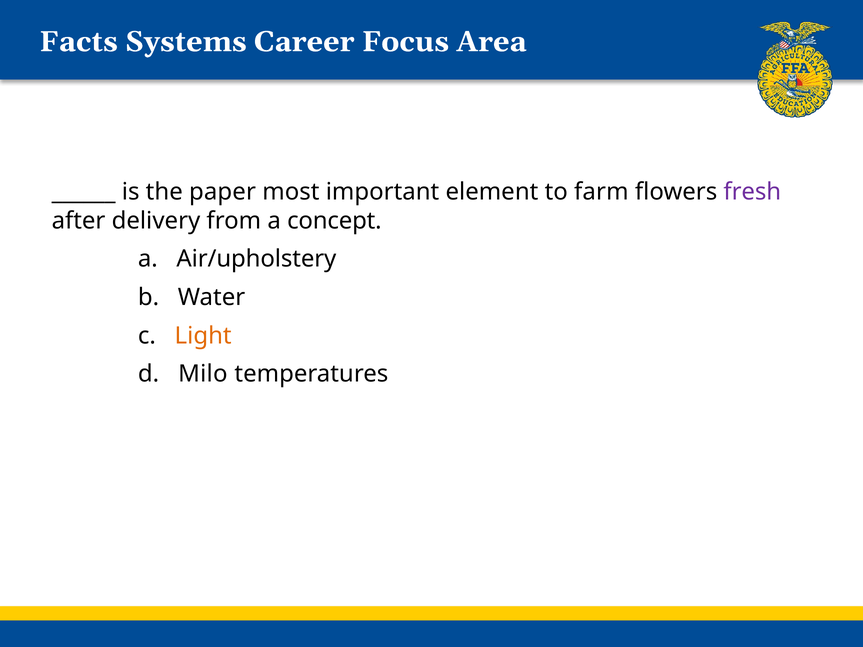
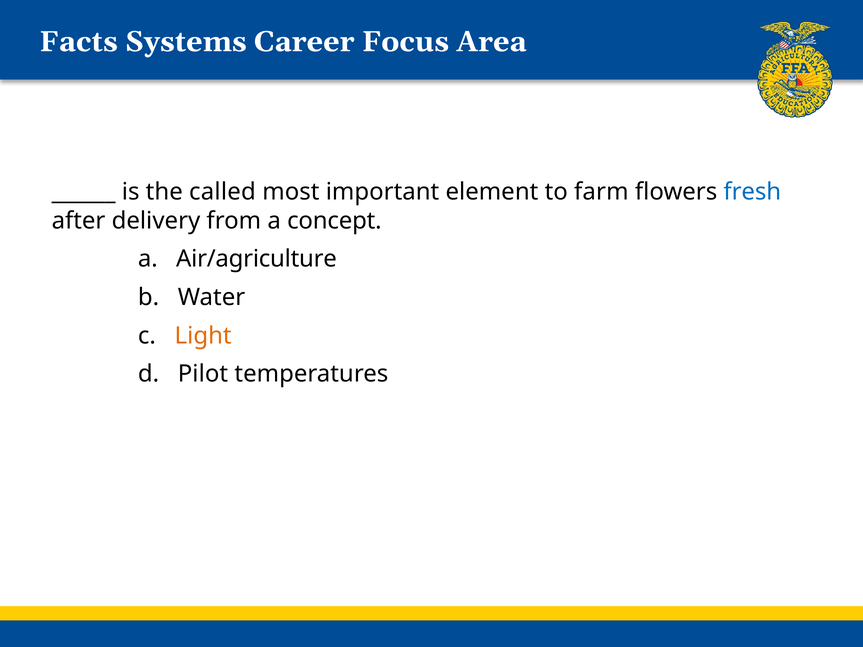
paper: paper -> called (222, 192)
fresh colour: purple -> blue (752, 192)
Air/upholstery: Air/upholstery -> Air/agriculture (256, 259)
Milo: Milo -> Pilot (203, 374)
